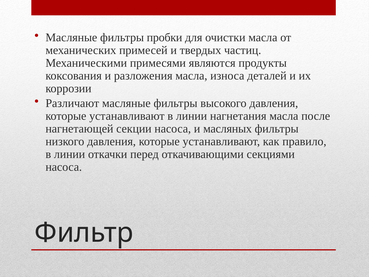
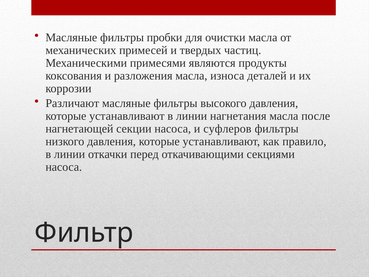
масляных: масляных -> суфлеров (227, 129)
